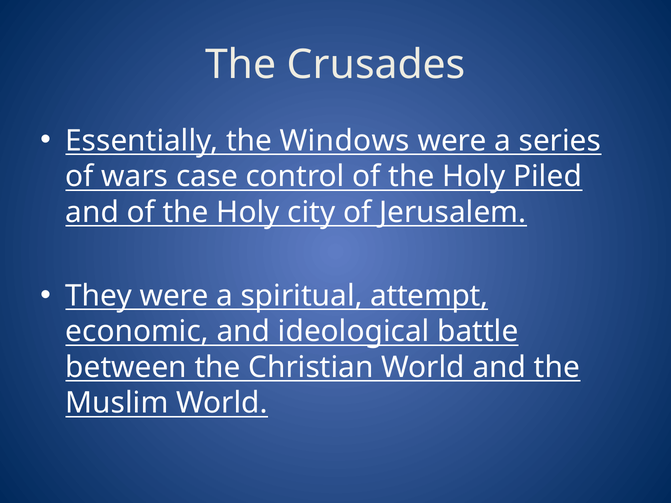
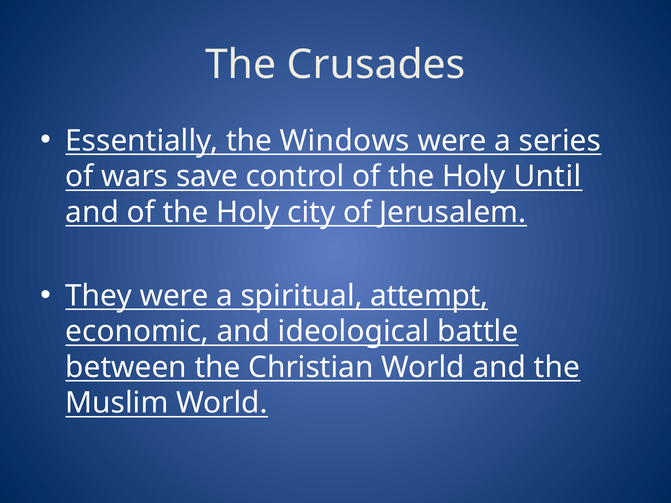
case: case -> save (207, 177)
Piled: Piled -> Until (547, 177)
